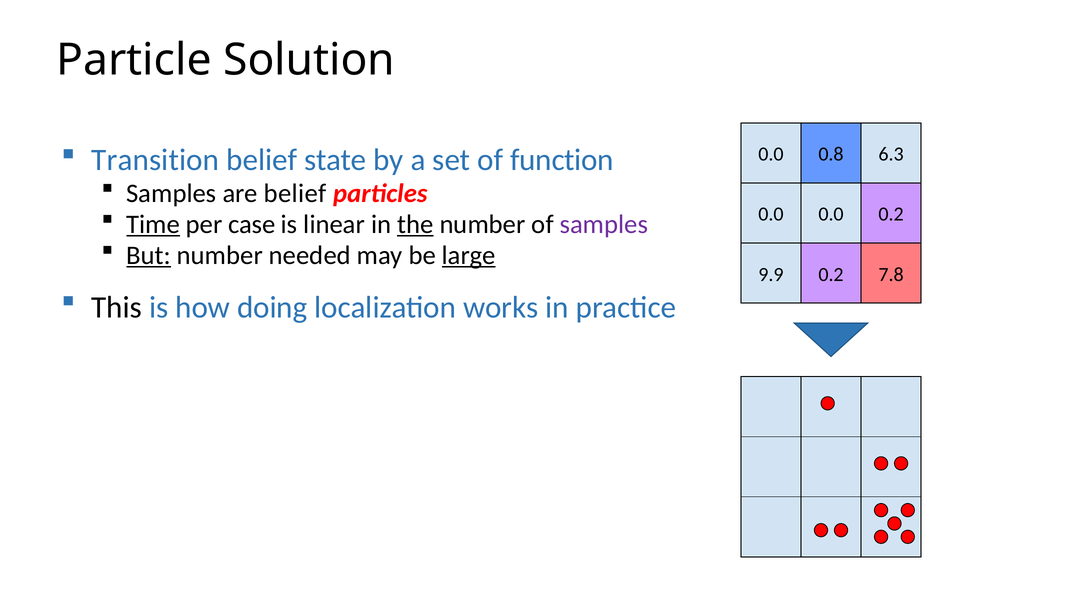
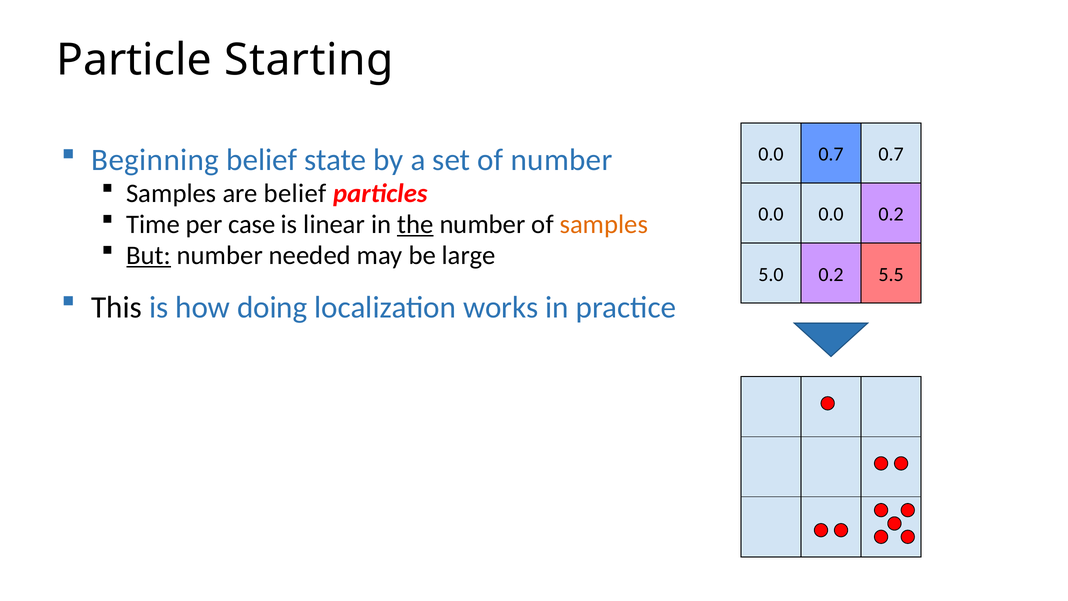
Solution: Solution -> Starting (309, 60)
Transition: Transition -> Beginning (155, 160)
of function: function -> number (562, 160)
0.8: 0.8 -> 0.7 (831, 154)
6.3: 6.3 -> 0.7 (891, 154)
Time underline: present -> none (153, 224)
samples colour: purple -> orange (604, 224)
large underline: present -> none (469, 255)
9.9: 9.9 -> 5.0 (771, 274)
7.8: 7.8 -> 5.5 (891, 274)
